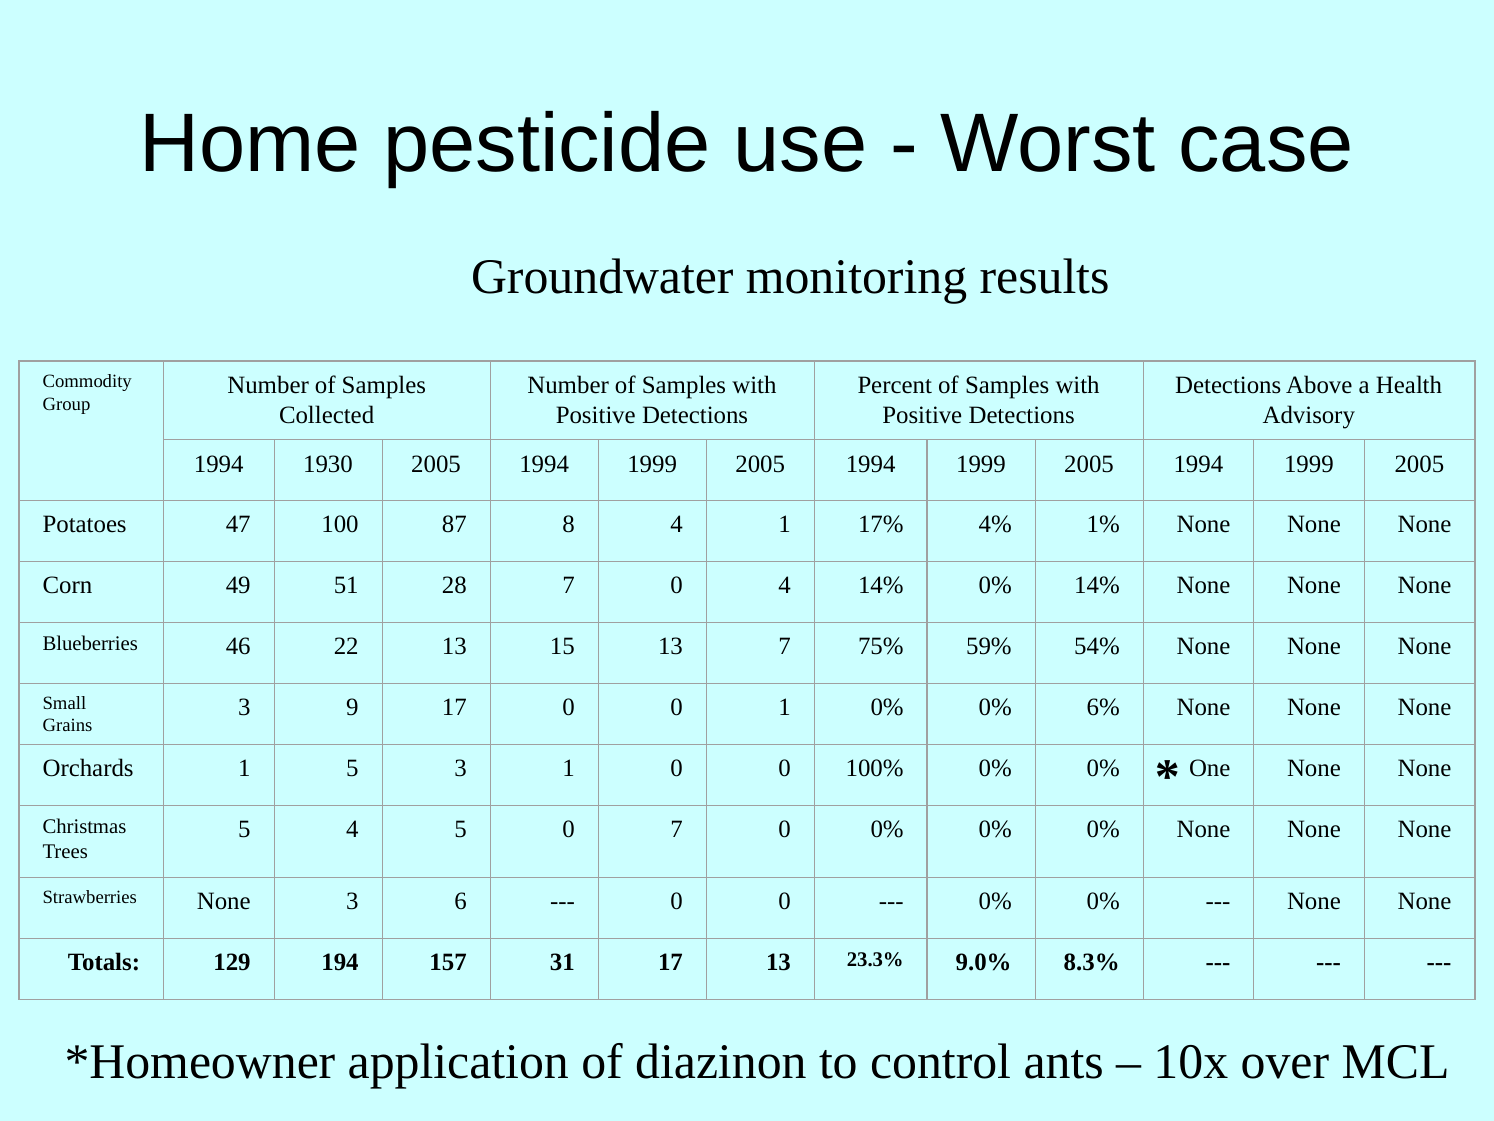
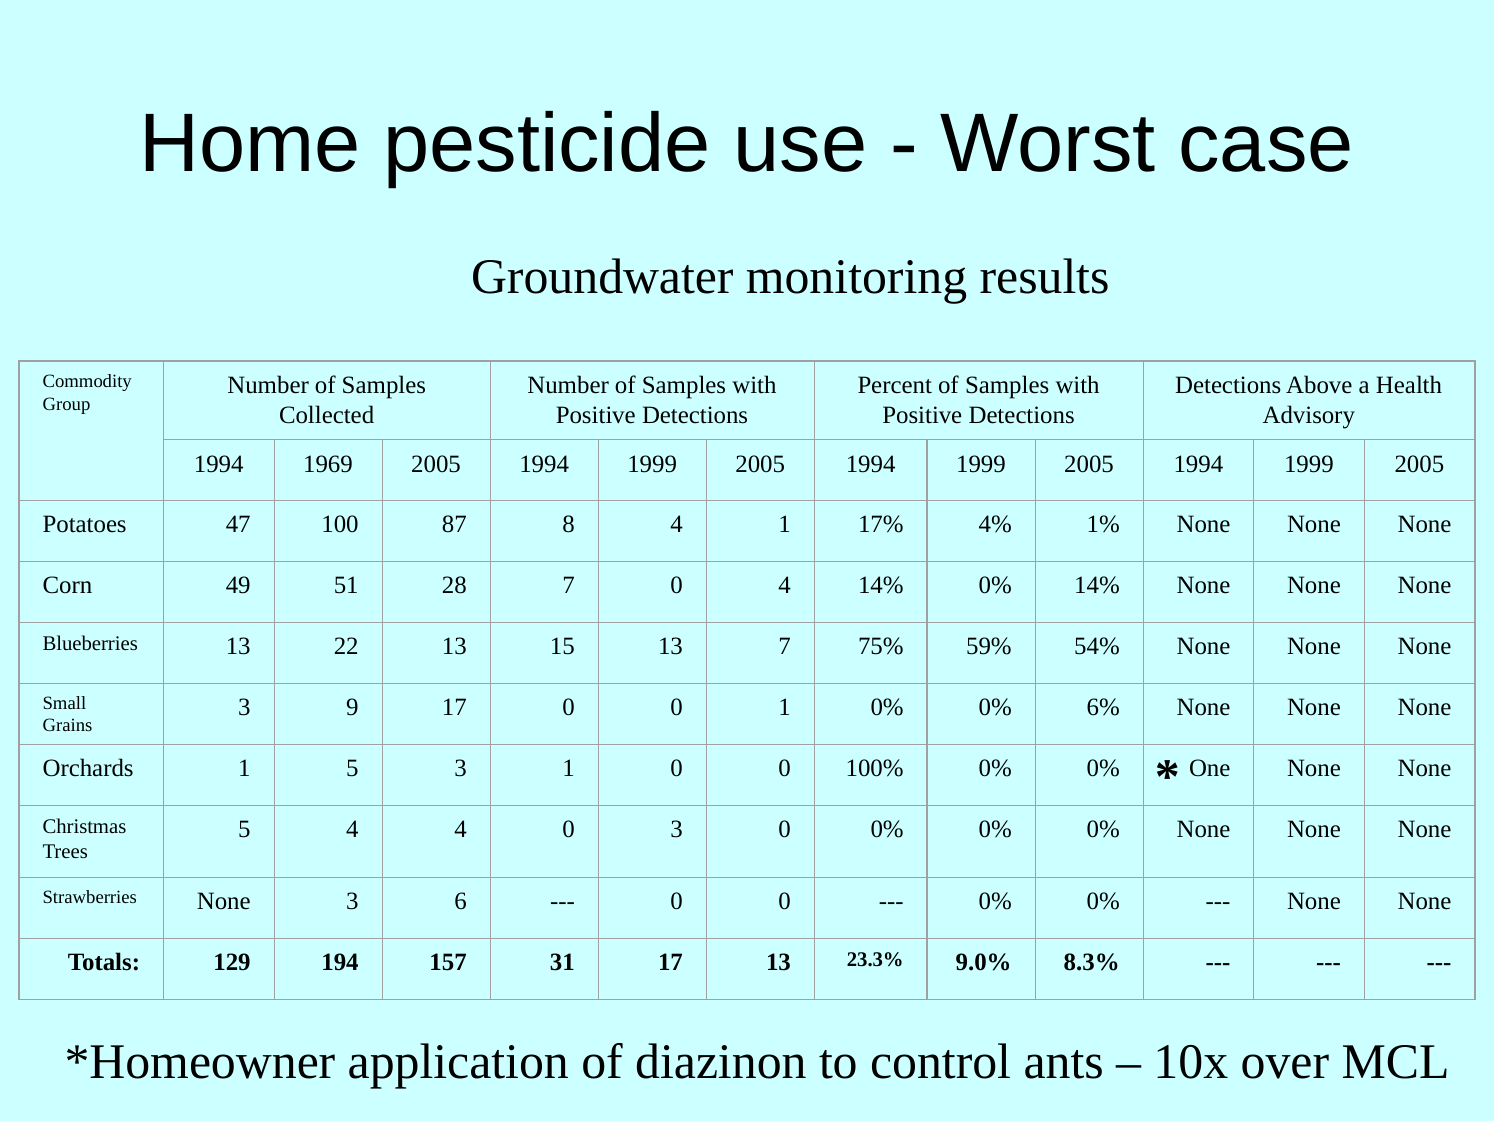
1930: 1930 -> 1969 (328, 464)
Blueberries 46: 46 -> 13 (238, 646)
4 5: 5 -> 4 (461, 829)
0 7: 7 -> 3 (677, 829)
